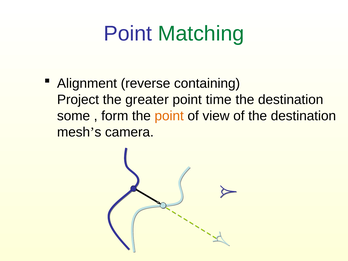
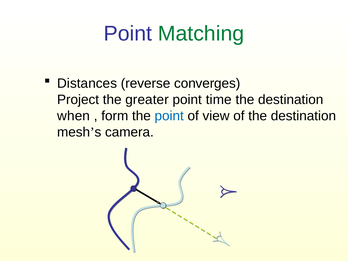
Alignment: Alignment -> Distances (87, 83)
containing: containing -> converges (207, 83)
some: some -> when (74, 116)
point colour: orange -> blue (169, 116)
